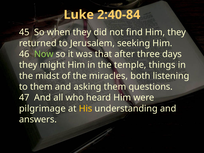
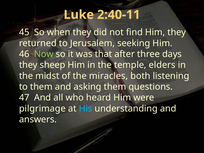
2:40-84: 2:40-84 -> 2:40-11 (119, 15)
might: might -> sheep (53, 65)
things: things -> elders (162, 65)
His colour: yellow -> light blue (86, 109)
